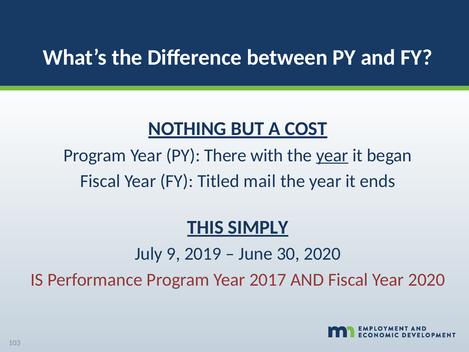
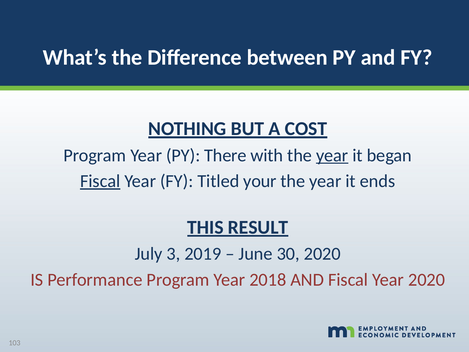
Fiscal underline: none -> present (100, 181)
mail: mail -> your (260, 181)
SIMPLY: SIMPLY -> RESULT (258, 227)
9: 9 -> 3 (173, 254)
2017: 2017 -> 2018 (268, 280)
